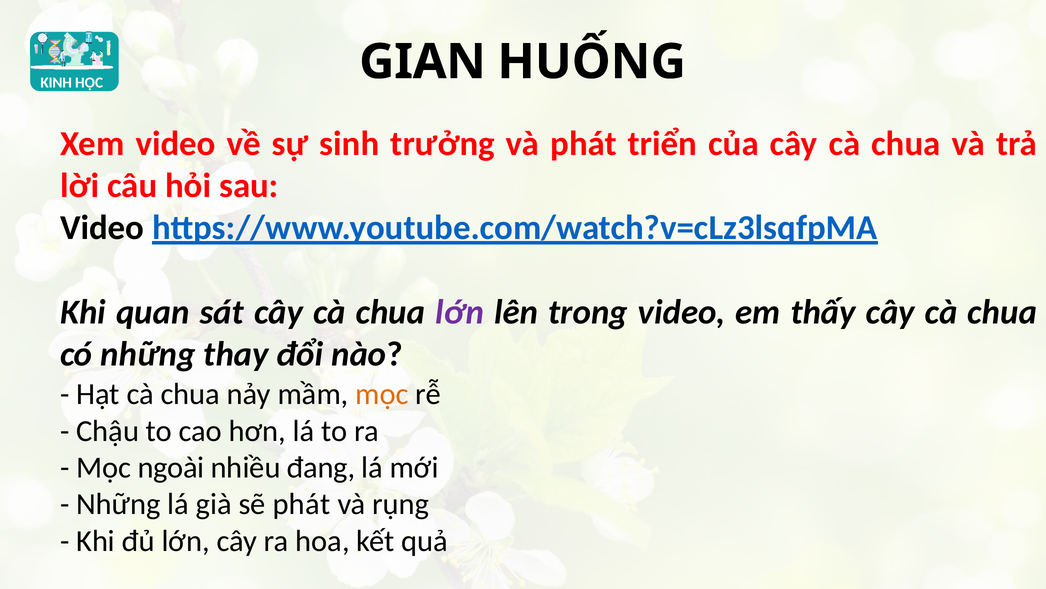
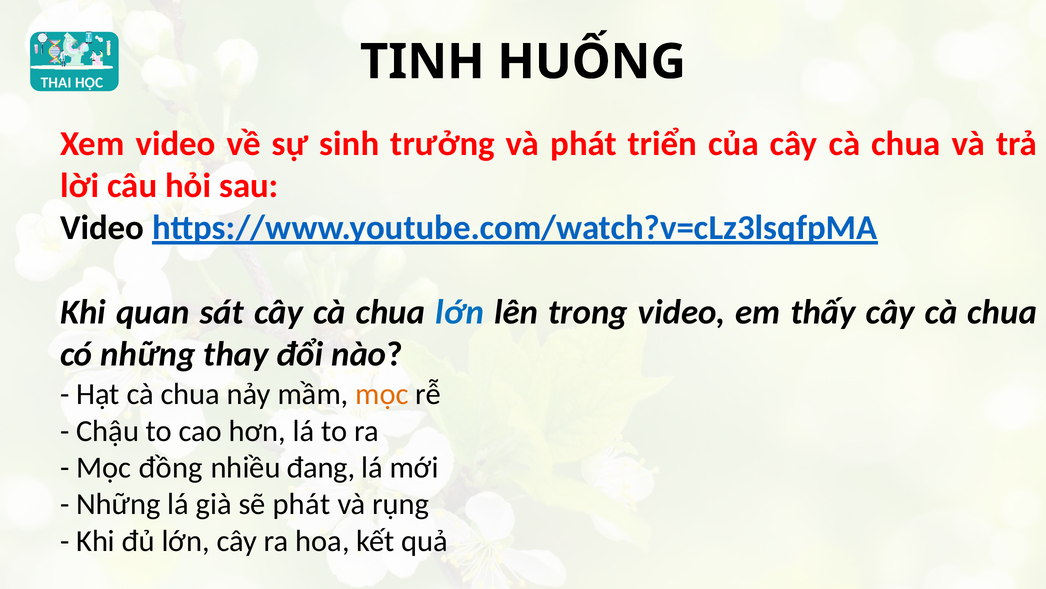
KINH: KINH -> THAI (56, 83)
GIAN: GIAN -> TINH (422, 62)
lớn colour: purple -> blue (460, 312)
ngoài: ngoài -> đồng (171, 467)
